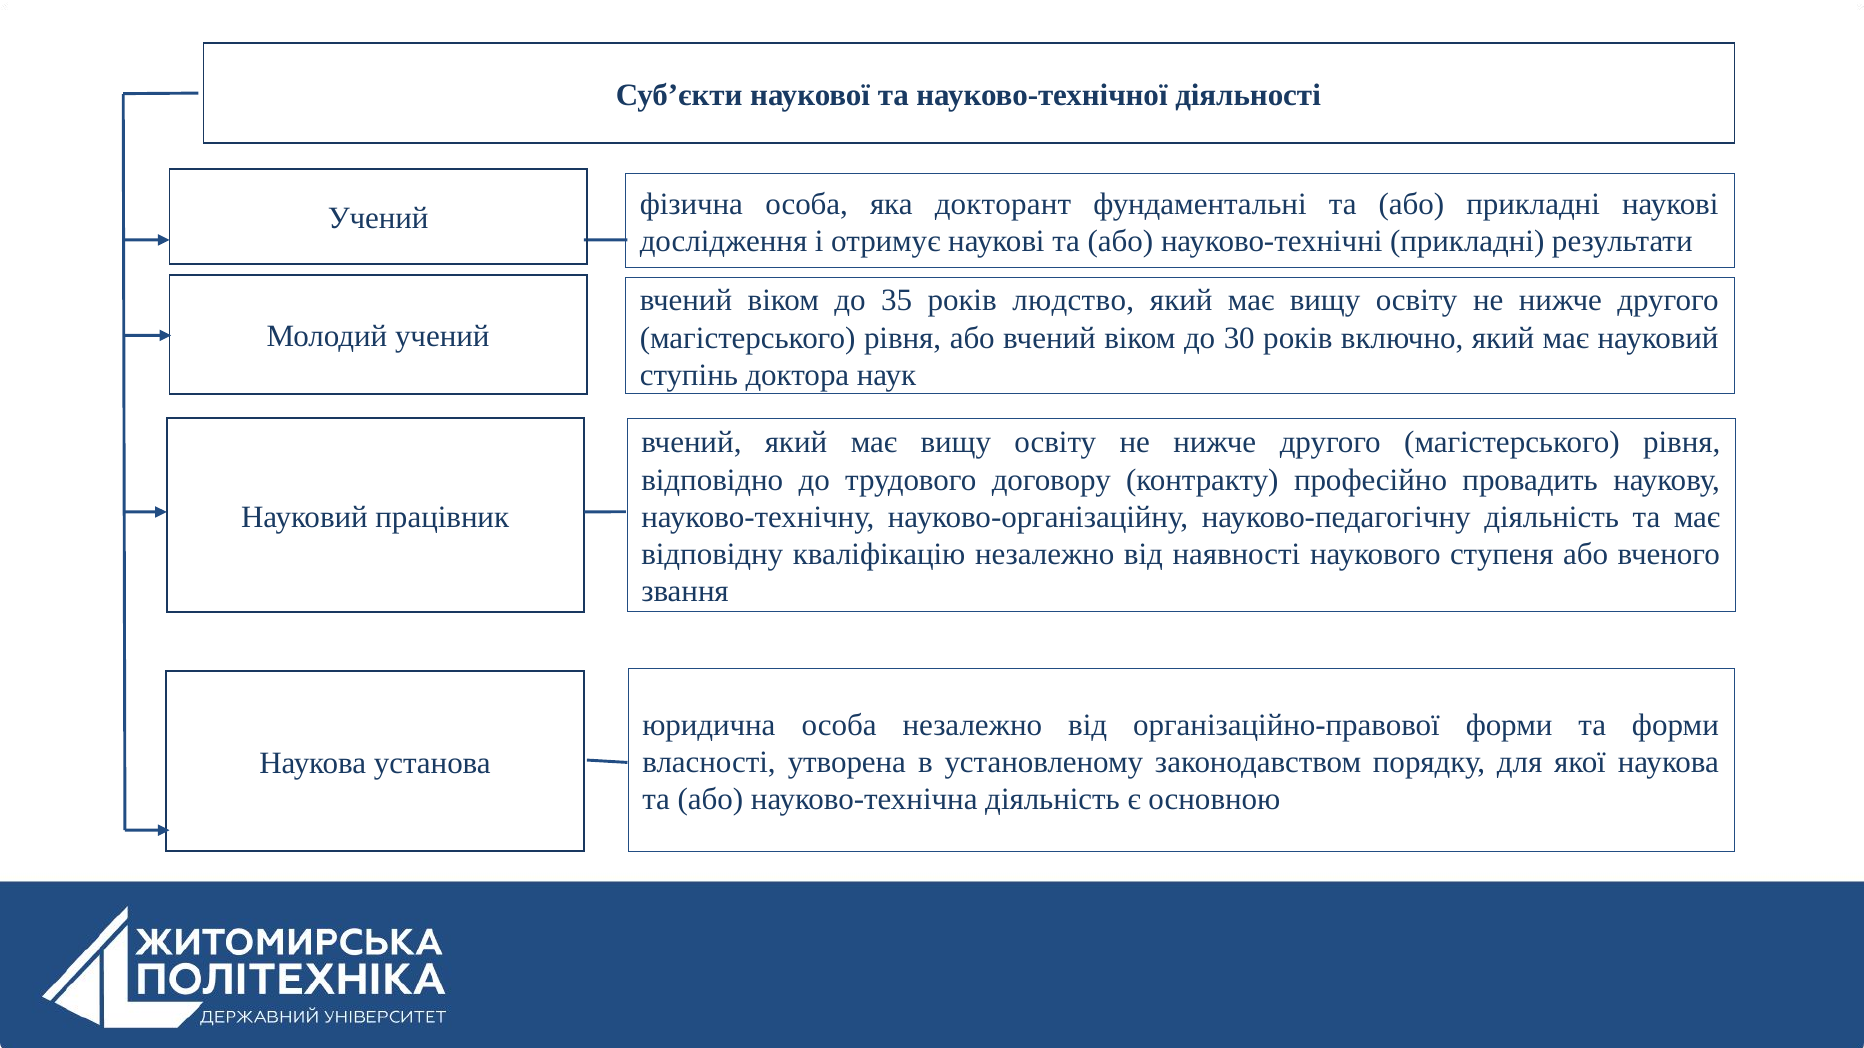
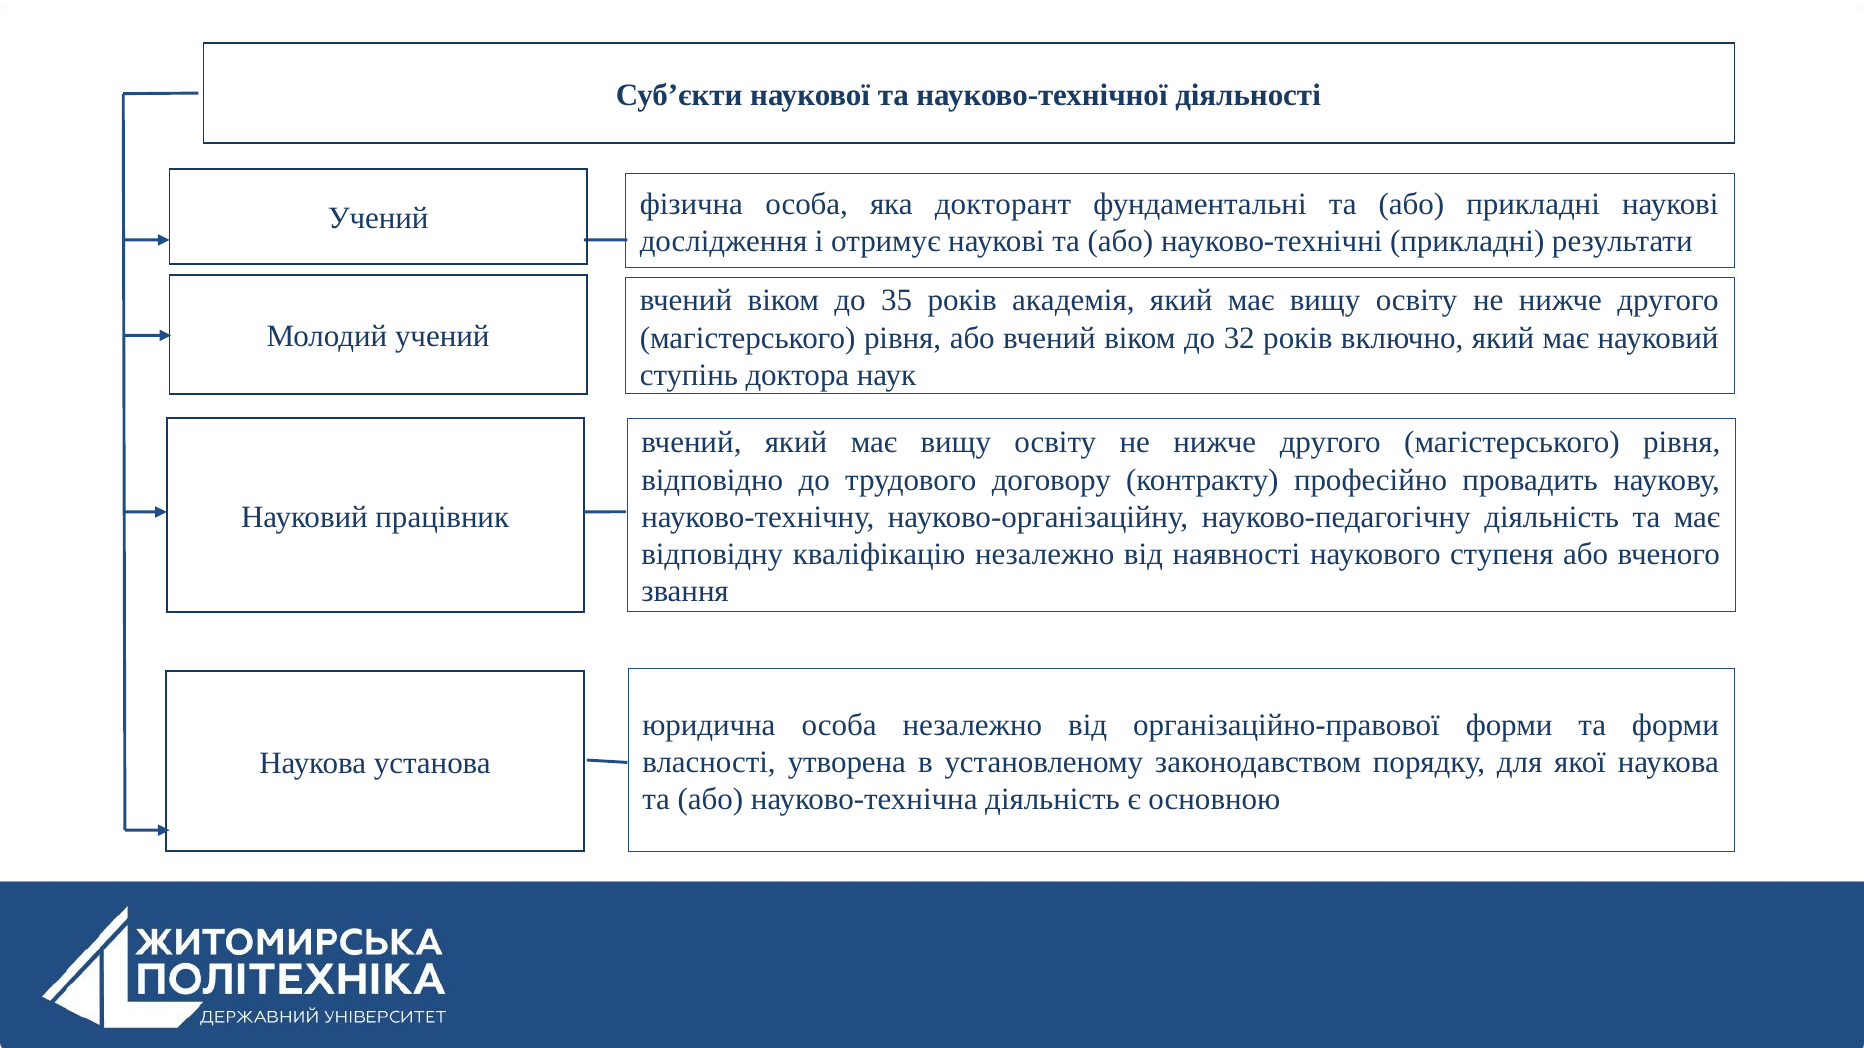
людство: людство -> академія (1073, 301)
30: 30 -> 32 (1239, 338)
